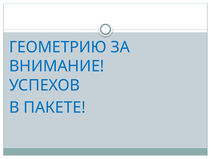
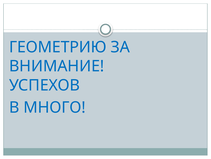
ПАКЕТЕ: ПАКЕТЕ -> МНОГО (55, 107)
